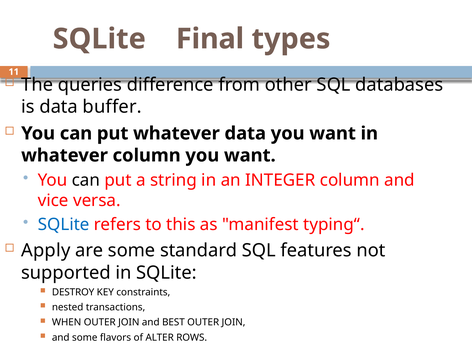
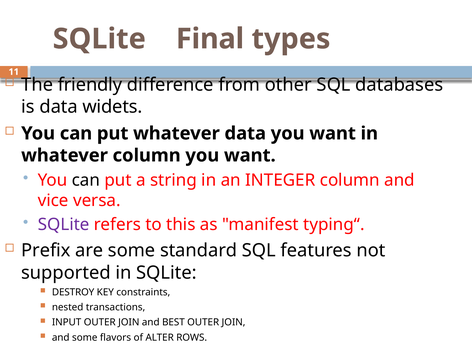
queries: queries -> friendly (90, 85)
buffer: buffer -> widets (112, 107)
SQLite colour: blue -> purple (64, 225)
Apply: Apply -> Prefix (46, 251)
WHEN: WHEN -> INPUT (67, 322)
